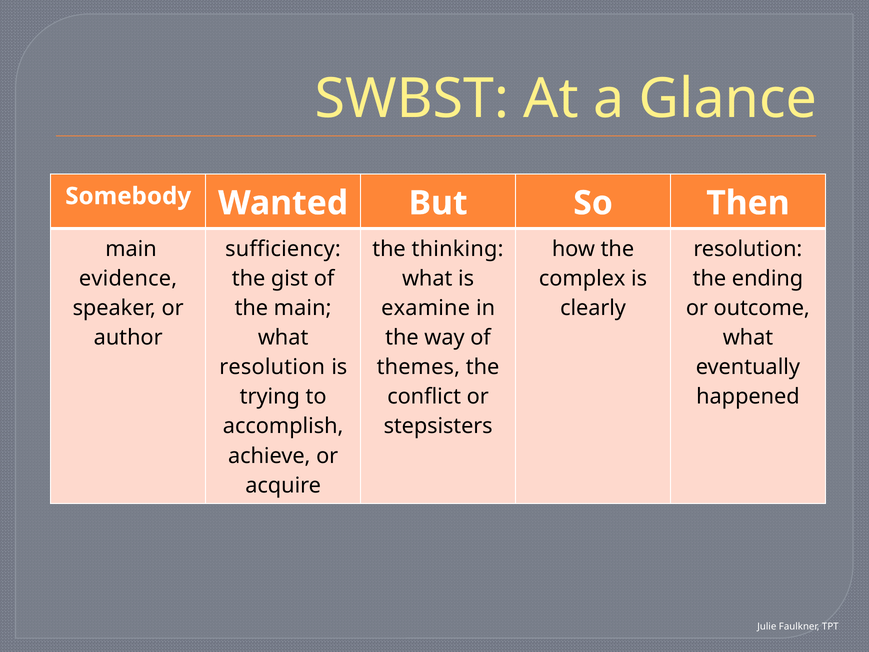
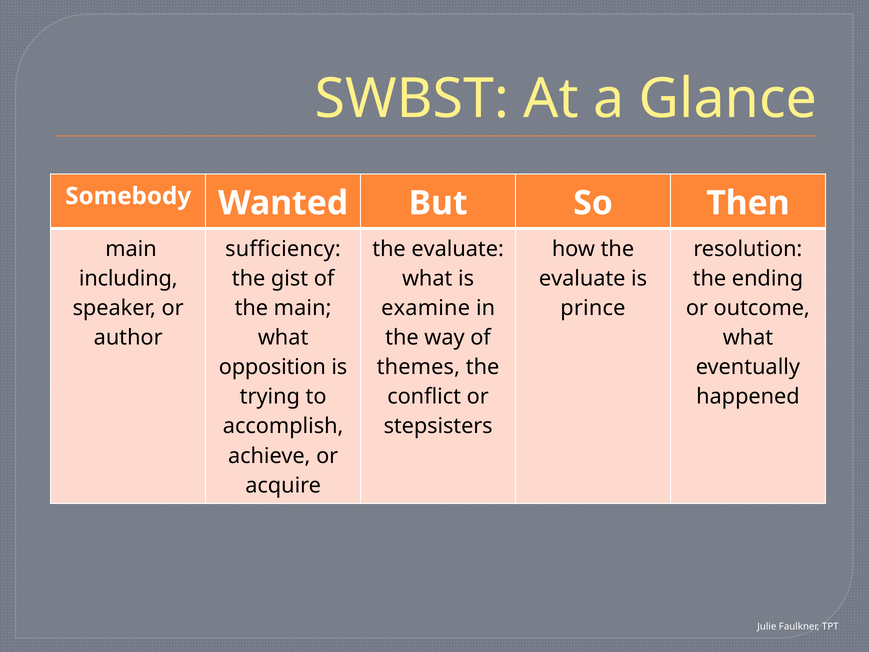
thinking: thinking -> evaluate (458, 249)
evidence: evidence -> including (128, 278)
complex: complex -> evaluate (582, 278)
clearly: clearly -> prince (593, 308)
resolution: resolution -> opposition (272, 367)
